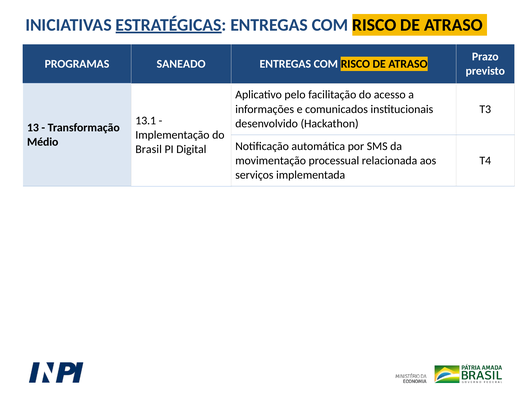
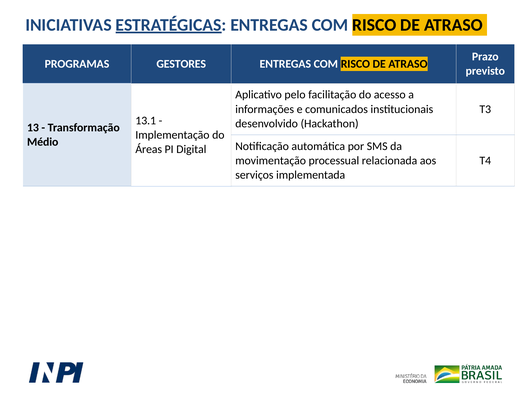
SANEADO: SANEADO -> GESTORES (181, 64)
Brasil: Brasil -> Áreas (149, 149)
